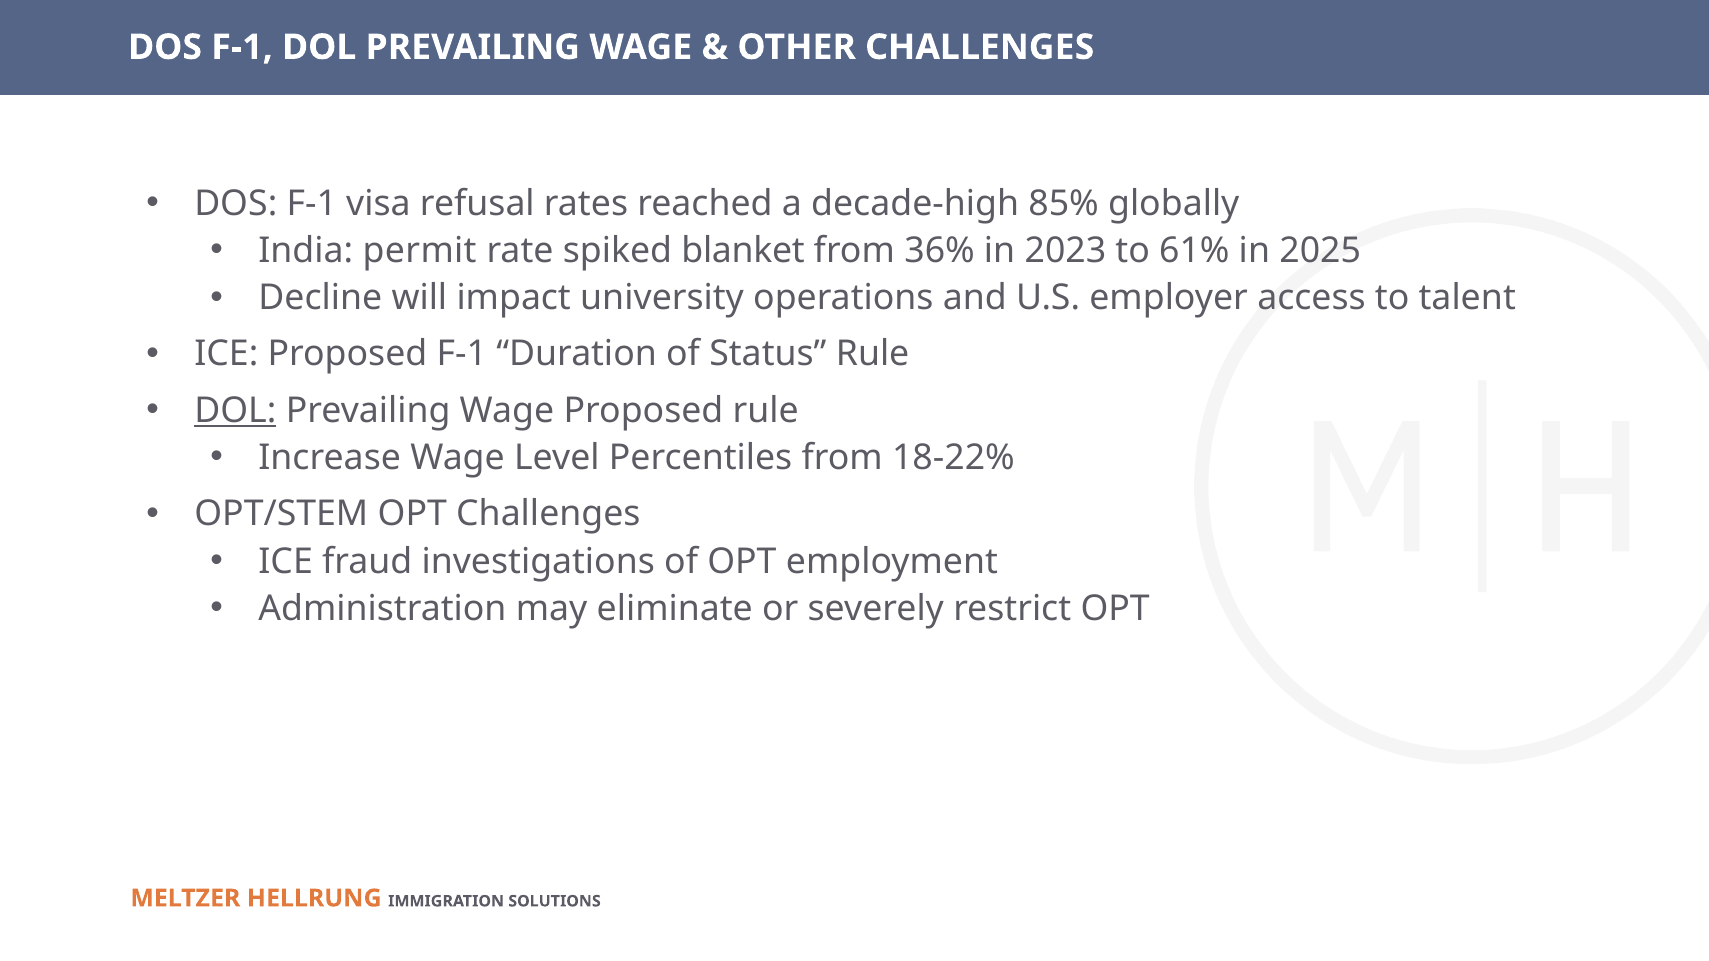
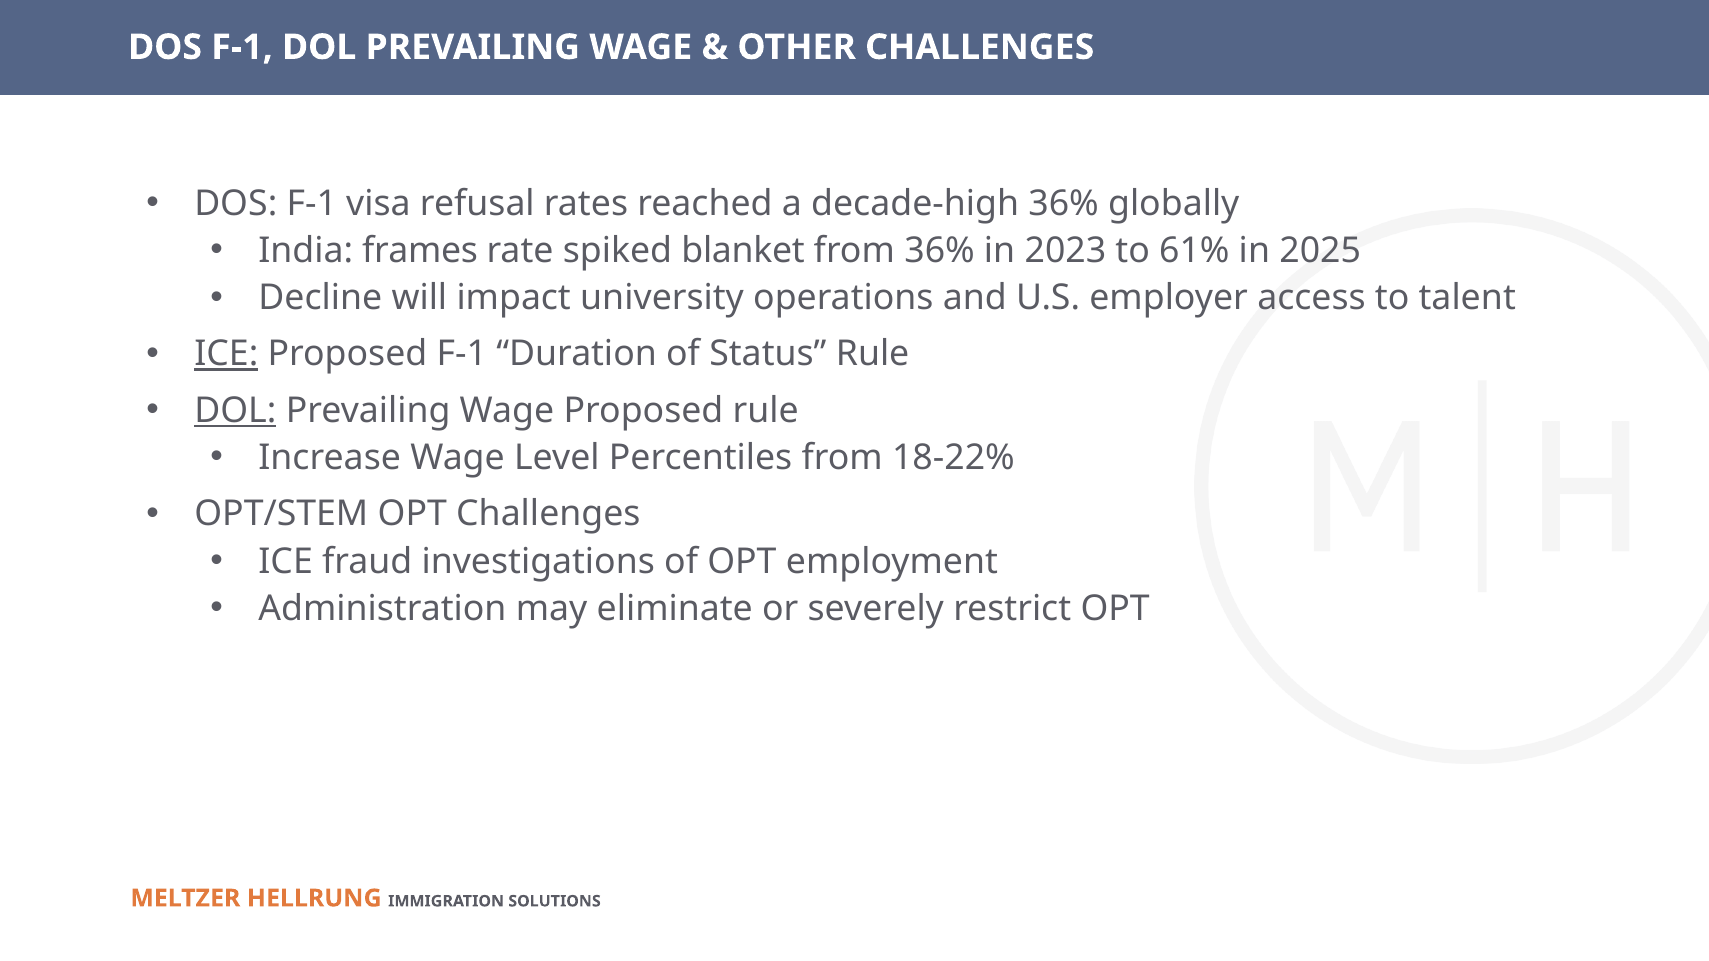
decade-high 85%: 85% -> 36% (1064, 203)
permit: permit -> frames (420, 251)
ICE underline: none -> present (226, 354)
